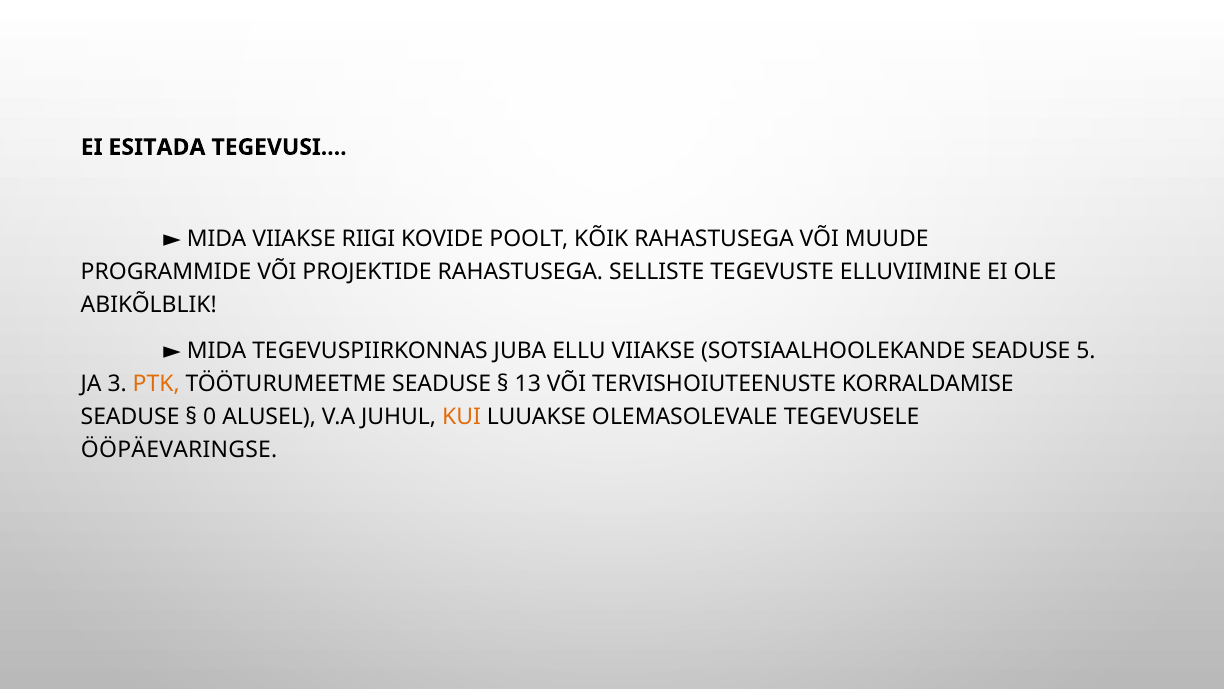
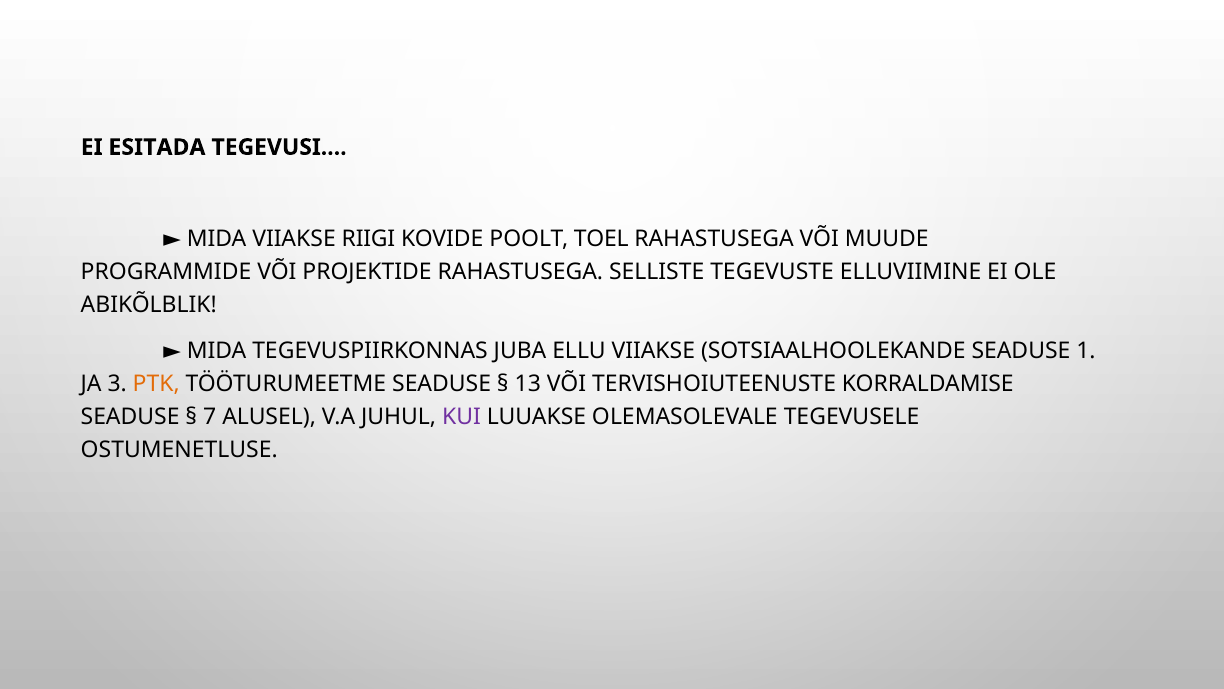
KÕIK: KÕIK -> TOEL (601, 239)
5: 5 -> 1 (1086, 351)
0: 0 -> 7 (210, 417)
KUI colour: orange -> purple (462, 417)
ÖÖPÄEVARINGSE: ÖÖPÄEVARINGSE -> OSTUMENETLUSE (179, 450)
